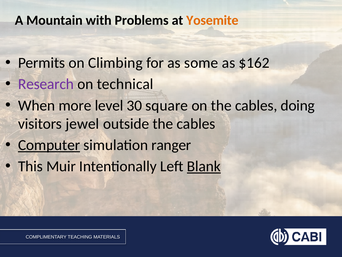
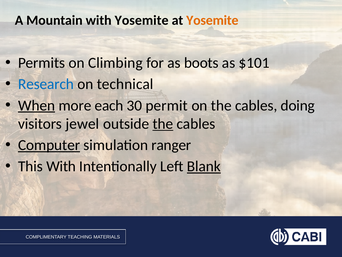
with Problems: Problems -> Yosemite (142, 20)
some: some -> boots (201, 63)
$162: $162 -> $101 (254, 63)
Research colour: purple -> blue (46, 84)
When underline: none -> present (37, 105)
level: level -> each (109, 105)
square: square -> permit (167, 105)
the underline: none -> present (163, 124)
This Muir: Muir -> With (61, 166)
